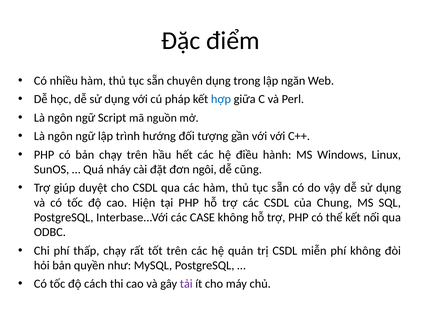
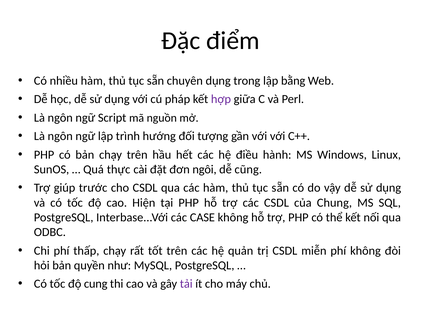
ngăn: ngăn -> bằng (293, 81)
hợp colour: blue -> purple (221, 99)
nháy: nháy -> thực (119, 169)
duyệt: duyệt -> trước (93, 188)
cách: cách -> cung (96, 284)
